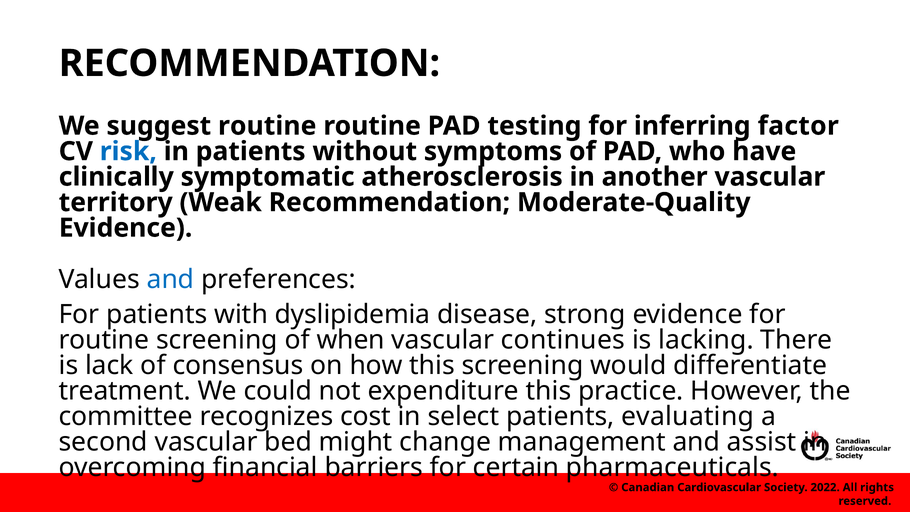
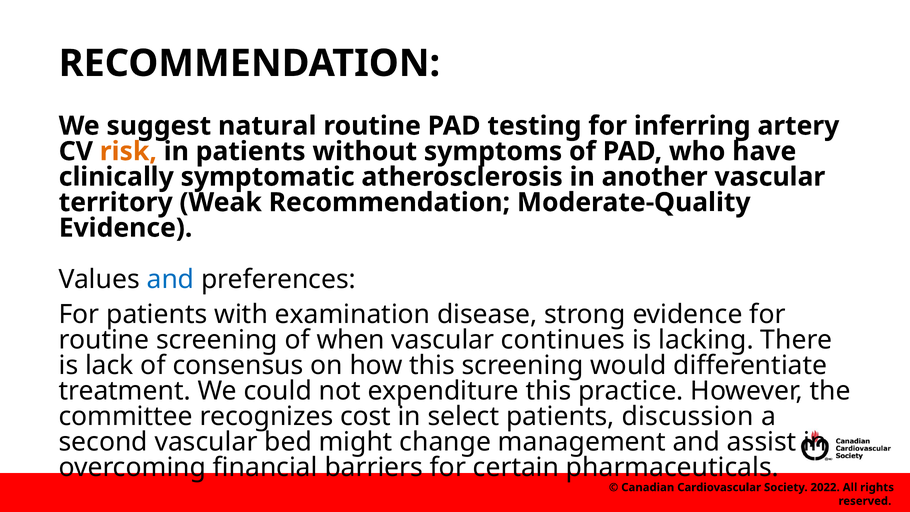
suggest routine: routine -> natural (267, 126)
factor: factor -> artery (798, 126)
risk colour: blue -> orange (128, 151)
dyslipidemia: dyslipidemia -> examination (353, 314)
evaluating: evaluating -> discussion (688, 416)
